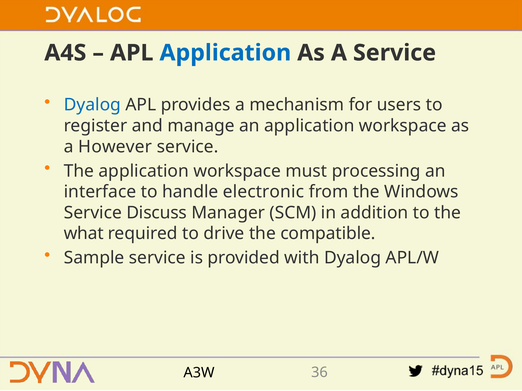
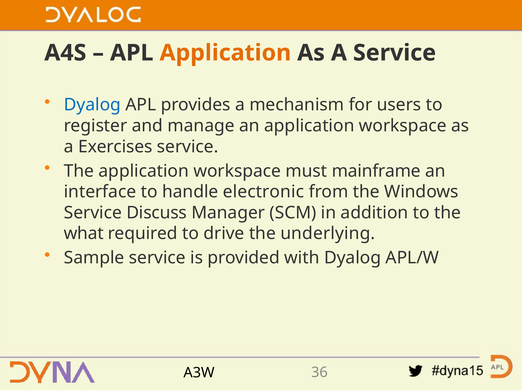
Application colour: blue -> orange (225, 53)
However: However -> Exercises (115, 147)
processing: processing -> mainframe (376, 171)
compatible: compatible -> underlying (328, 234)
